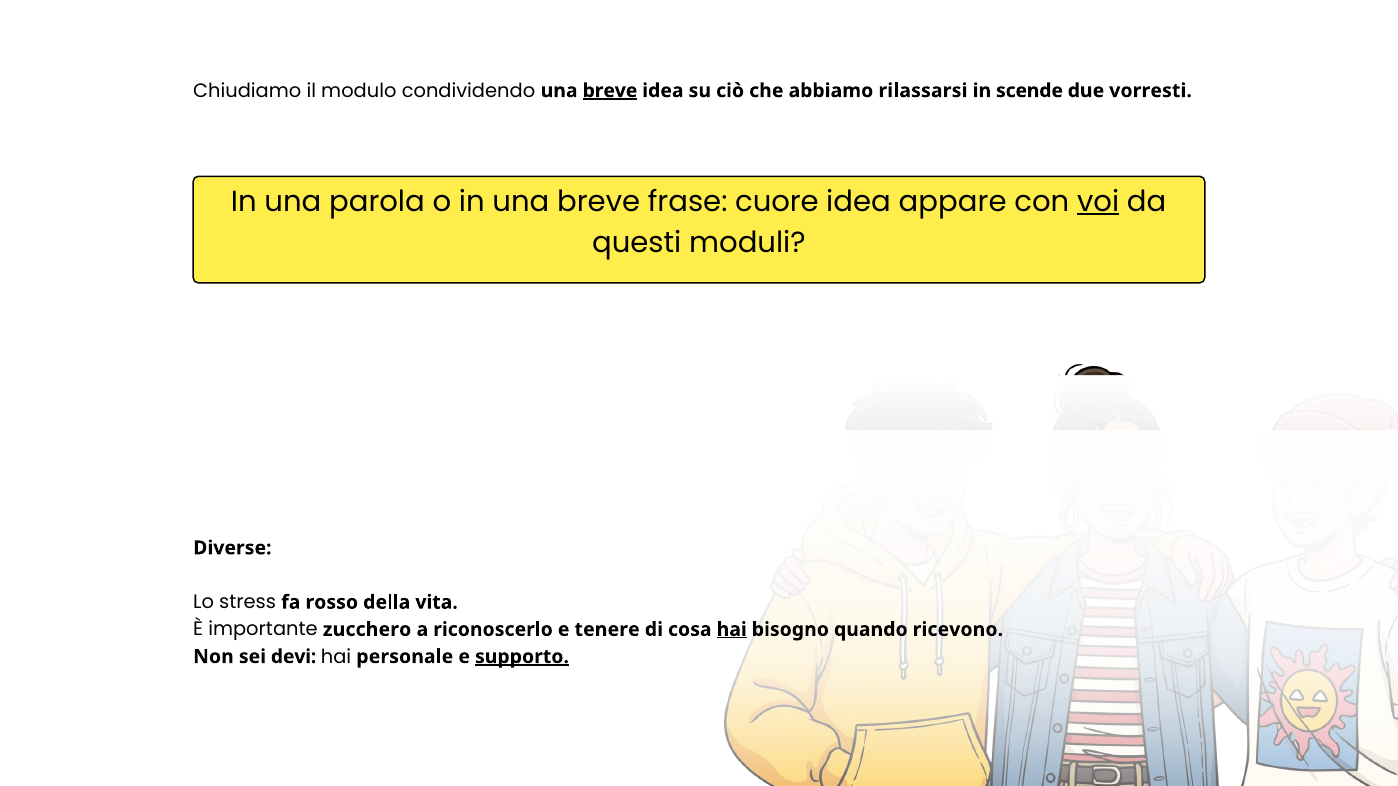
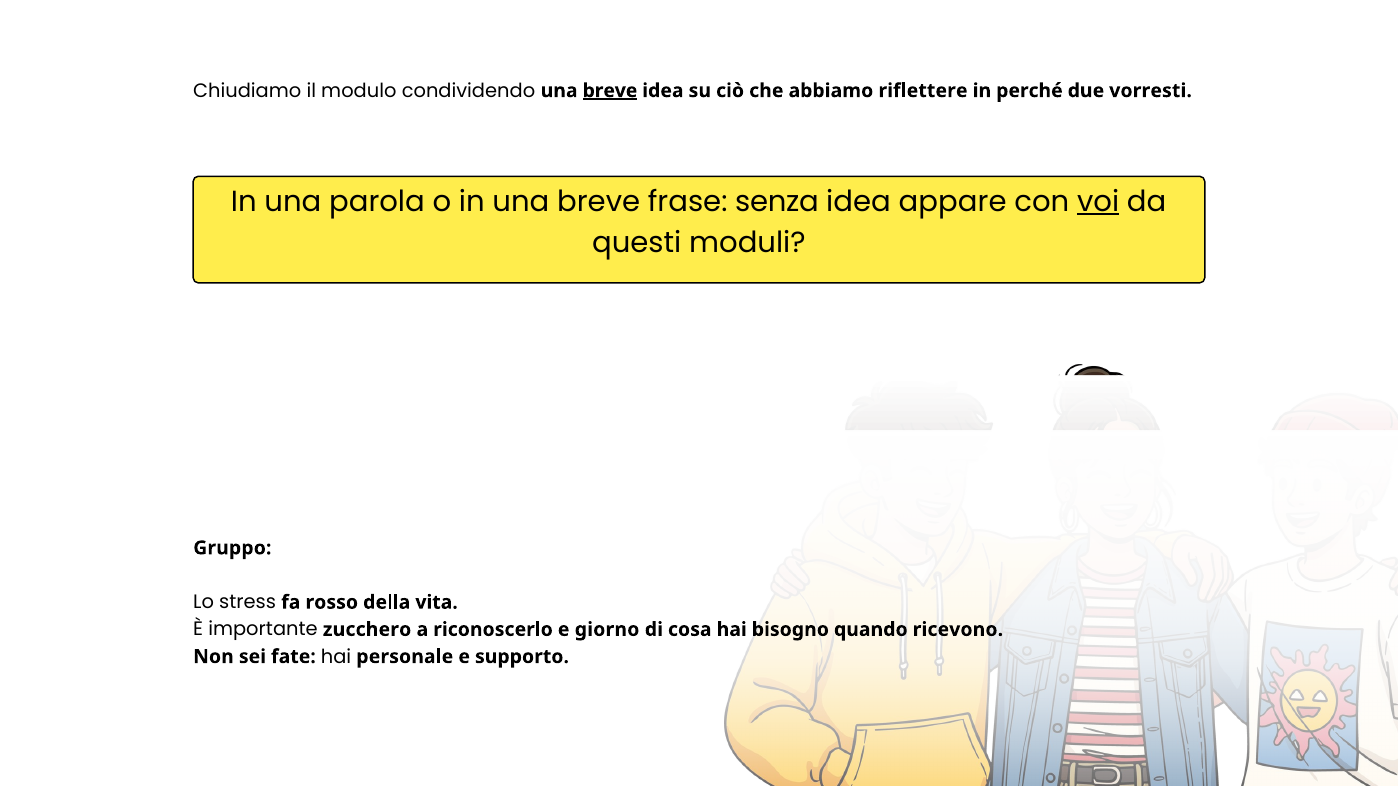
rilassarsi: rilassarsi -> riflettere (923, 91)
scende: scende -> perché (1029, 91)
cuore: cuore -> senza (777, 202)
Diverse: Diverse -> Gruppo (232, 548)
tenere: tenere -> giorno (607, 630)
hai underline: present -> none (732, 630)
devi: devi -> fate (293, 657)
supporto underline: present -> none (522, 657)
